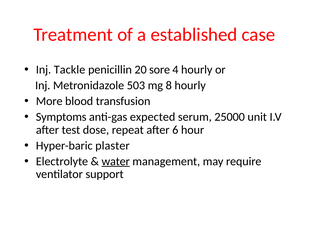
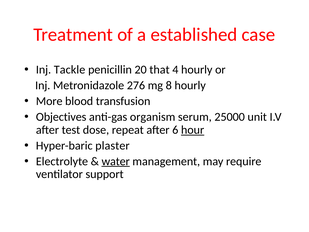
sore: sore -> that (159, 70)
503: 503 -> 276 (136, 85)
Symptoms: Symptoms -> Objectives (61, 117)
expected: expected -> organism (153, 117)
hour underline: none -> present (193, 130)
